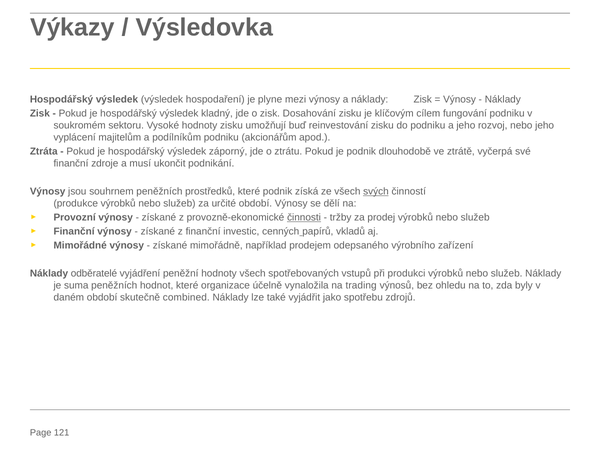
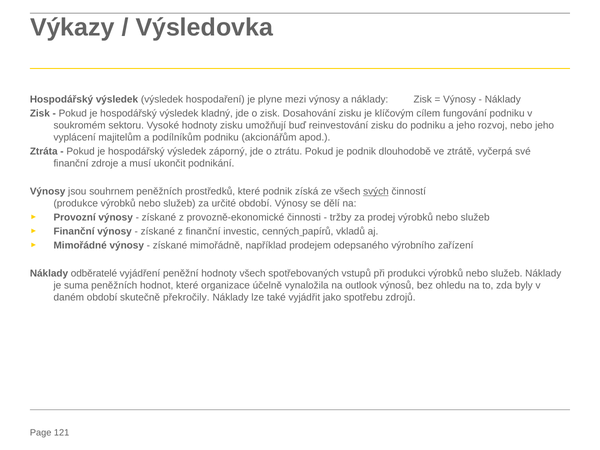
činnosti underline: present -> none (304, 217)
trading: trading -> outlook (361, 285)
combined: combined -> překročily (186, 297)
